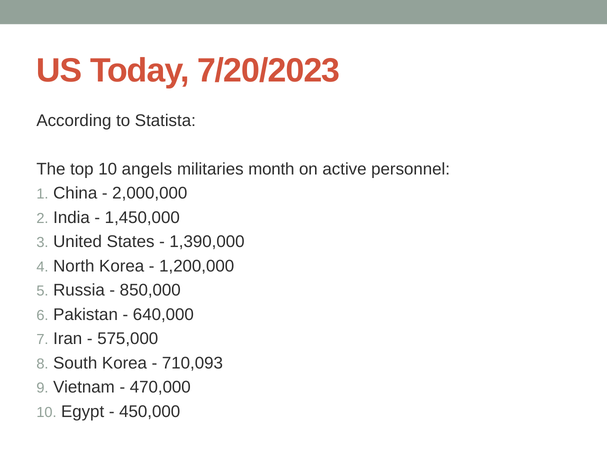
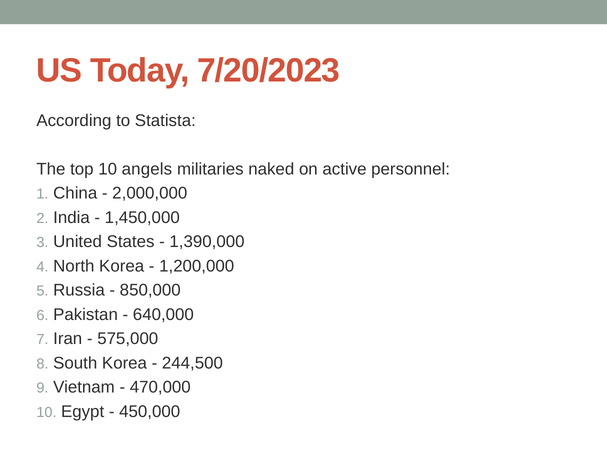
month: month -> naked (271, 169)
710,093: 710,093 -> 244,500 (192, 363)
